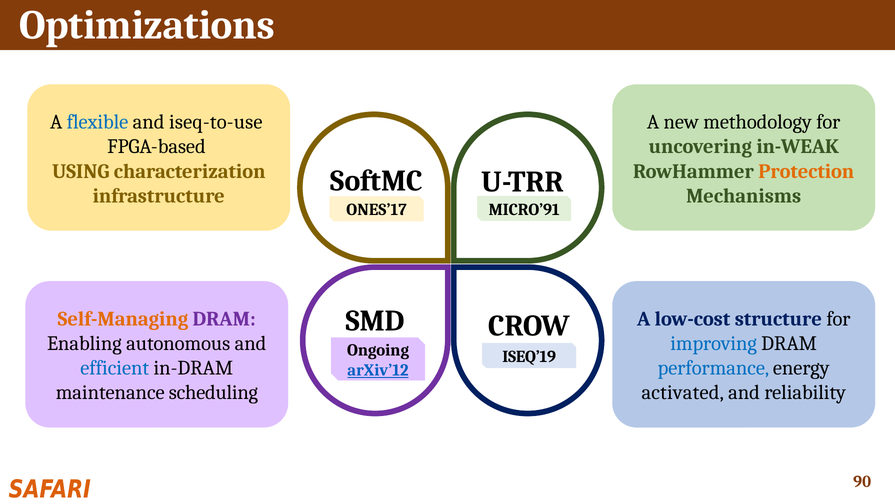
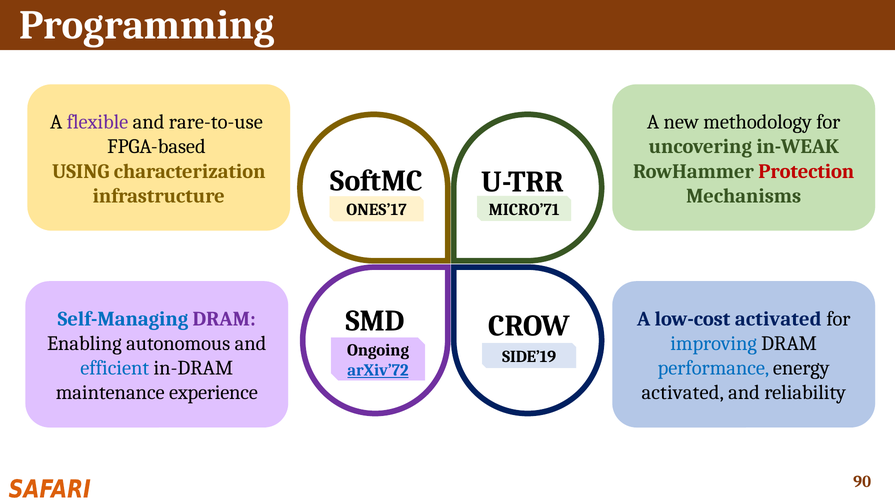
Optimizations: Optimizations -> Programming (147, 25)
flexible colour: blue -> purple (97, 122)
iseq-to-use: iseq-to-use -> rare-to-use (216, 122)
Protection colour: orange -> red (806, 171)
MICRO’91: MICRO’91 -> MICRO’71 (524, 209)
Self-Managing colour: orange -> blue (123, 318)
low-cost structure: structure -> activated (778, 318)
ISEQ’19: ISEQ’19 -> SIDE’19 (529, 356)
arXiv’12: arXiv’12 -> arXiv’72 (378, 370)
scheduling: scheduling -> experience (213, 392)
